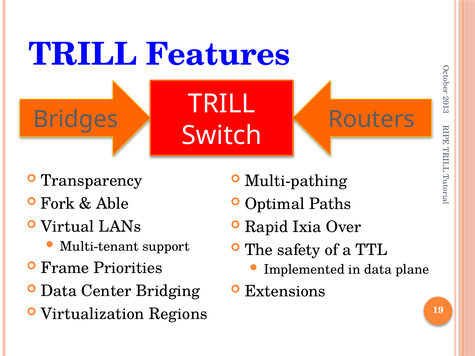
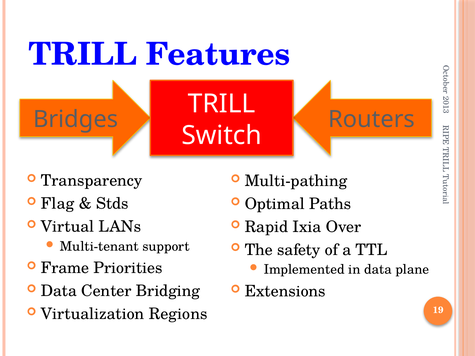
Fork: Fork -> Flag (58, 204)
Able: Able -> Stds (112, 204)
